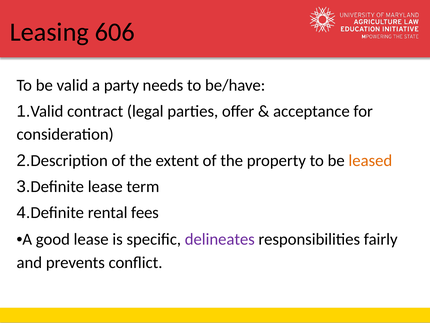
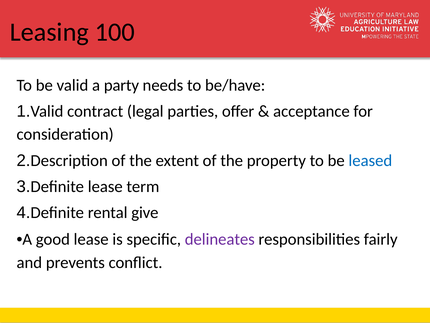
606: 606 -> 100 (115, 32)
leased colour: orange -> blue (370, 160)
fees: fees -> give (145, 212)
